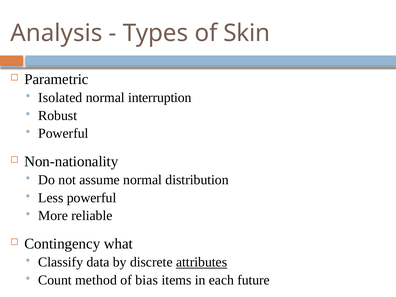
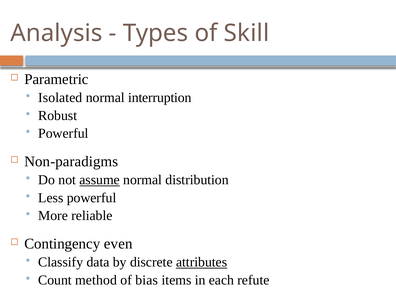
Skin: Skin -> Skill (247, 33)
Non-nationality: Non-nationality -> Non-paradigms (71, 161)
assume underline: none -> present (100, 180)
what: what -> even (118, 244)
future: future -> refute (253, 280)
